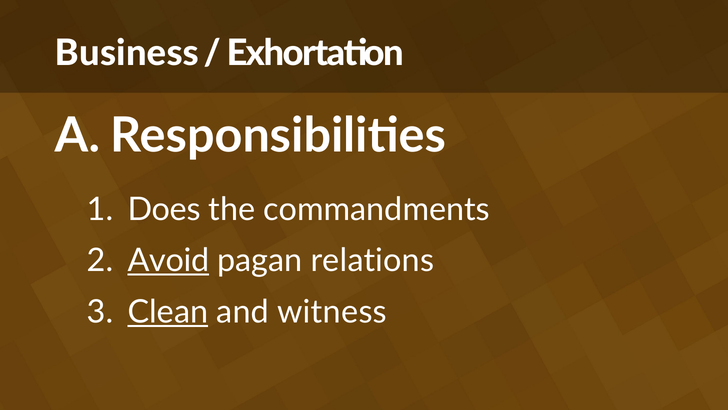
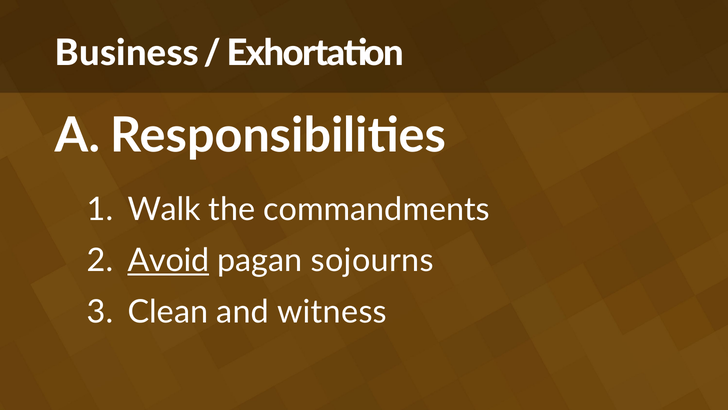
Does: Does -> Walk (164, 209)
relations: relations -> sojourns (372, 260)
Clean underline: present -> none (168, 312)
